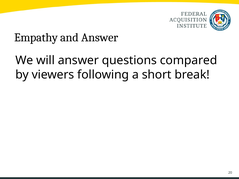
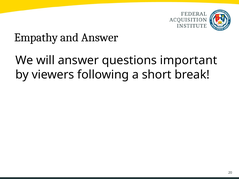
compared: compared -> important (189, 60)
